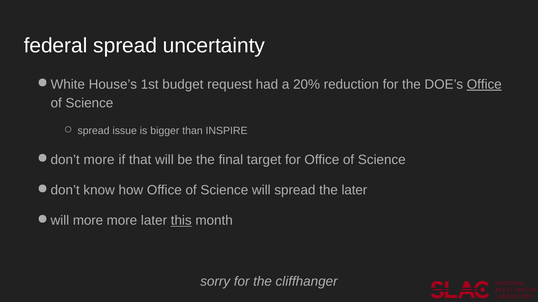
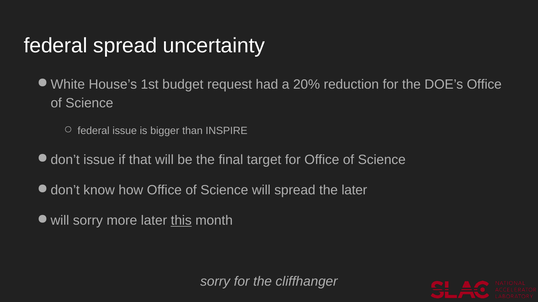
Office underline: present -> none (484, 85)
spread: spread -> federal (94, 131)
more: more -> issue (99, 160)
more: more -> sorry (88, 221)
